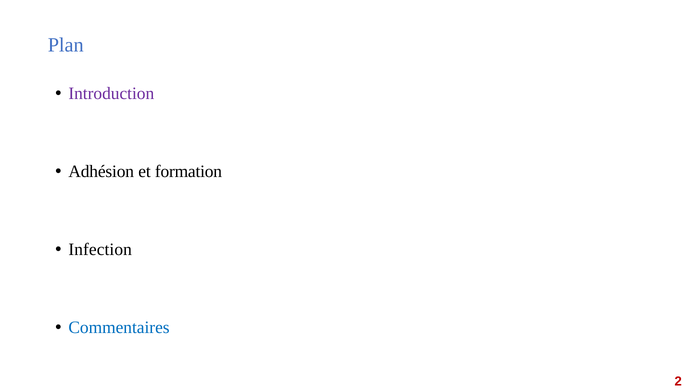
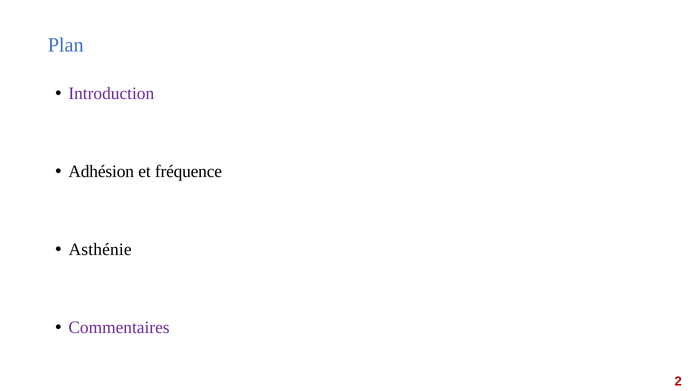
formation: formation -> fréquence (188, 172)
Infection: Infection -> Asthénie (100, 250)
Commentaires colour: blue -> purple (119, 328)
